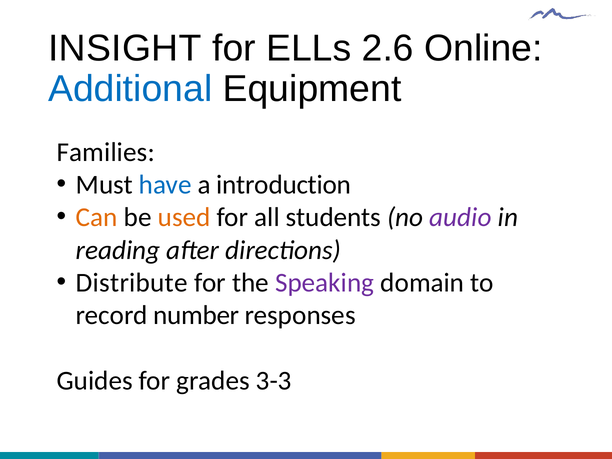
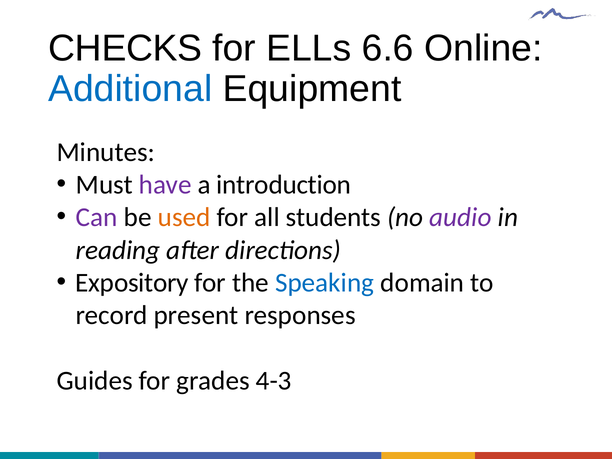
INSIGHT: INSIGHT -> CHECKS (125, 48)
2.6: 2.6 -> 6.6 (388, 48)
Families: Families -> Minutes (106, 152)
have colour: blue -> purple (165, 185)
Can colour: orange -> purple (97, 217)
Distribute: Distribute -> Expository (132, 283)
Speaking colour: purple -> blue (325, 283)
number: number -> present (196, 315)
3-3: 3-3 -> 4-3 (274, 381)
